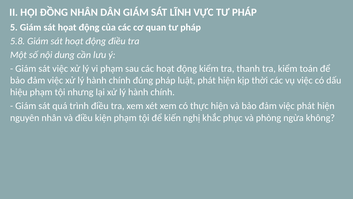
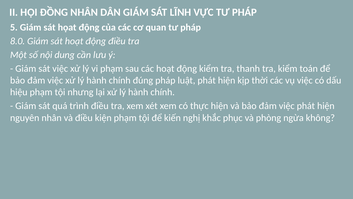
5.8: 5.8 -> 8.0 (18, 41)
